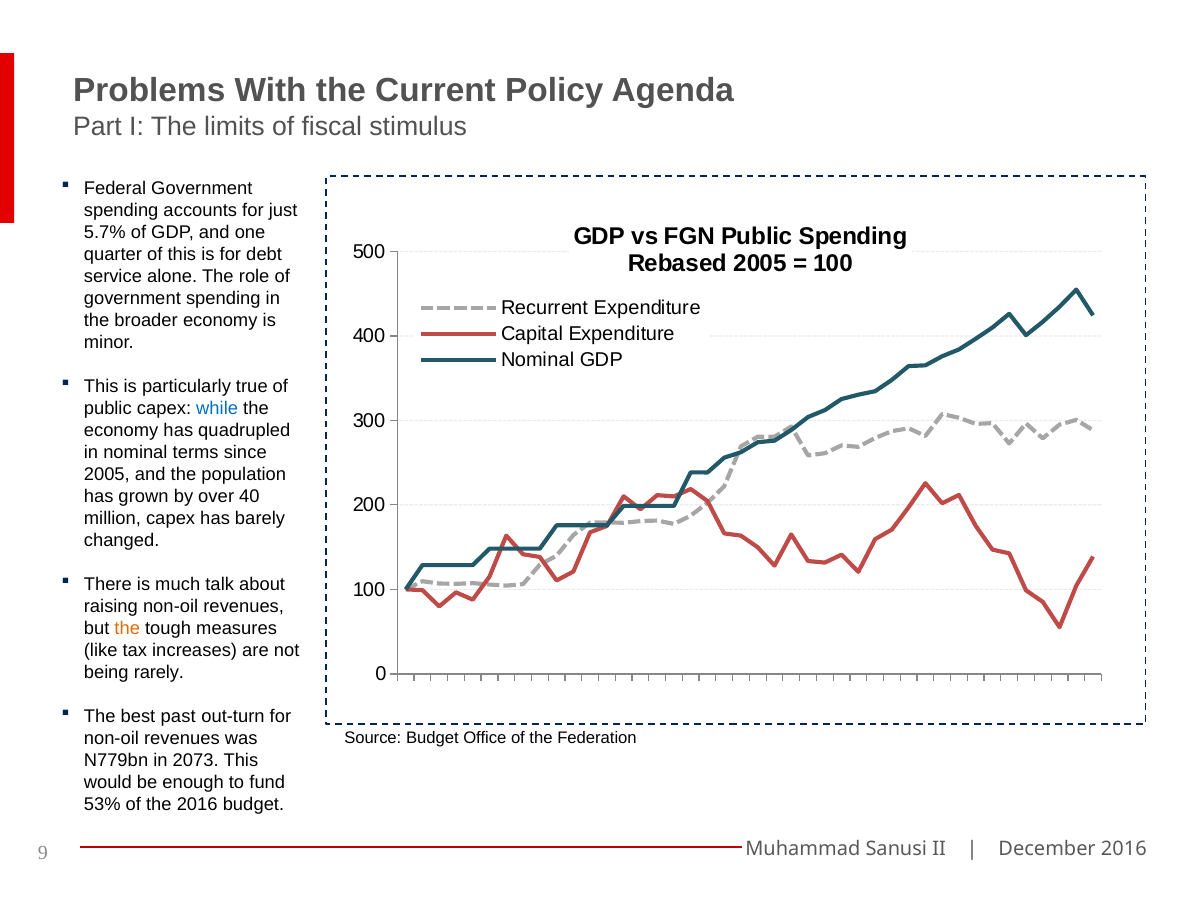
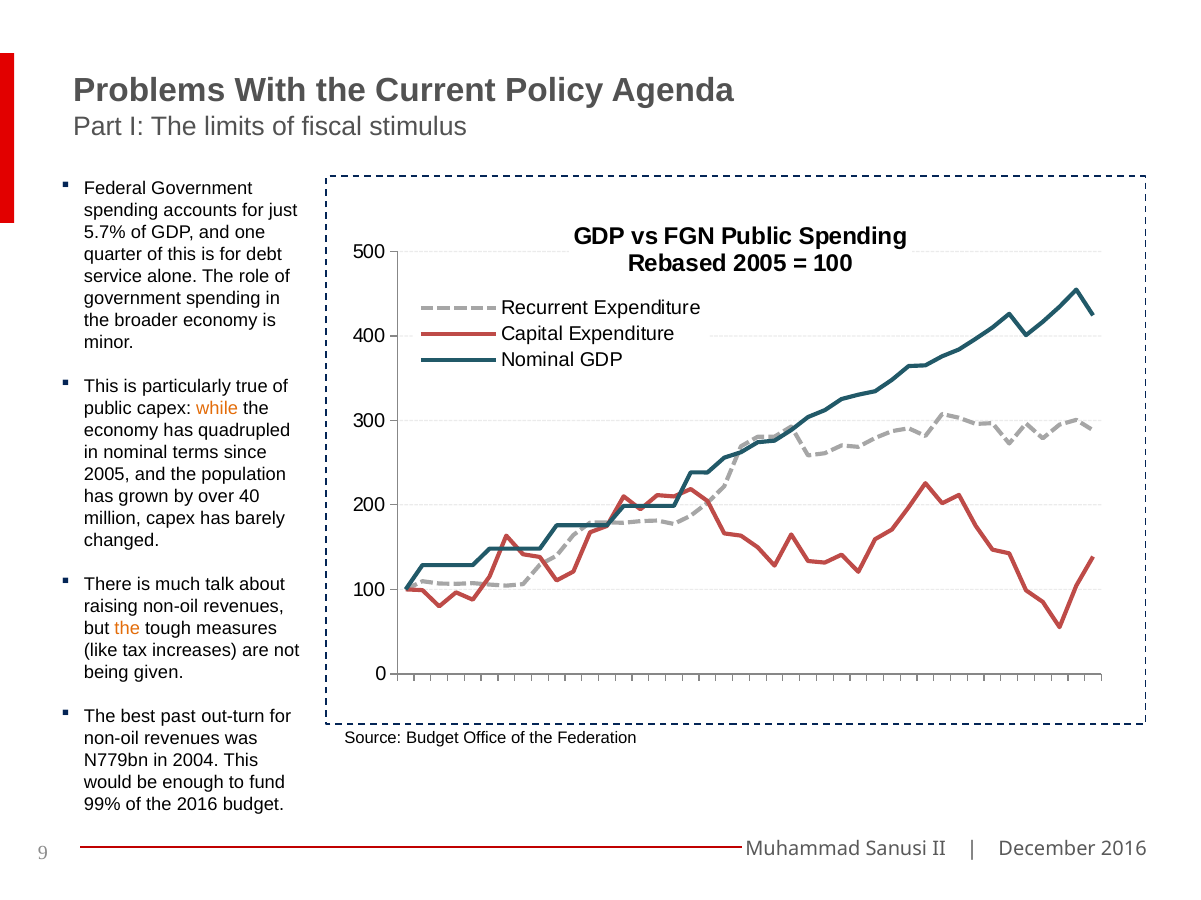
while colour: blue -> orange (217, 409)
rarely: rarely -> given (159, 673)
2073: 2073 -> 2004 (196, 761)
53%: 53% -> 99% (102, 805)
